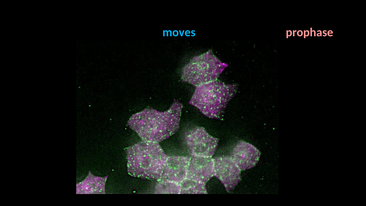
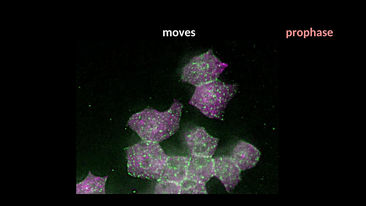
moves colour: light blue -> white (179, 32)
